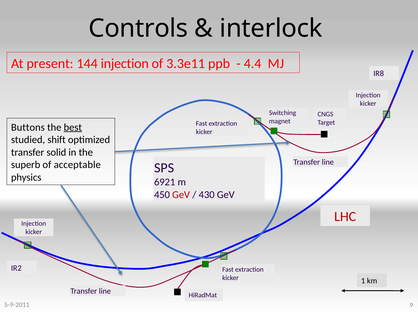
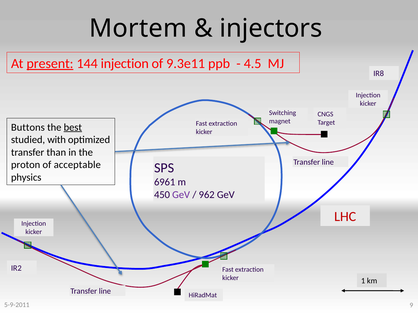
Controls: Controls -> Mortem (138, 29)
interlock: interlock -> injectors (271, 29)
present underline: none -> present (50, 64)
3.3e11: 3.3e11 -> 9.3e11 (186, 64)
4.4: 4.4 -> 4.5 (253, 64)
shift: shift -> with (57, 140)
solid: solid -> than (56, 153)
superb: superb -> proton (26, 165)
6921: 6921 -> 6961 (165, 183)
GeV colour: red -> purple (181, 195)
430: 430 -> 962 (207, 195)
